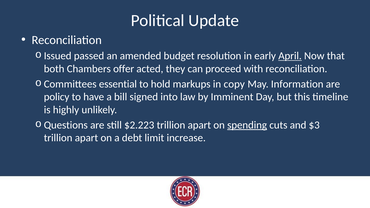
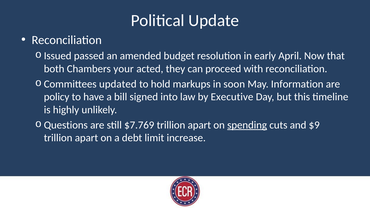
April underline: present -> none (290, 56)
offer: offer -> your (124, 69)
essential: essential -> updated (118, 84)
copy: copy -> soon (234, 84)
Imminent: Imminent -> Executive (232, 97)
$2.223: $2.223 -> $7.769 (139, 125)
$3: $3 -> $9 (314, 125)
